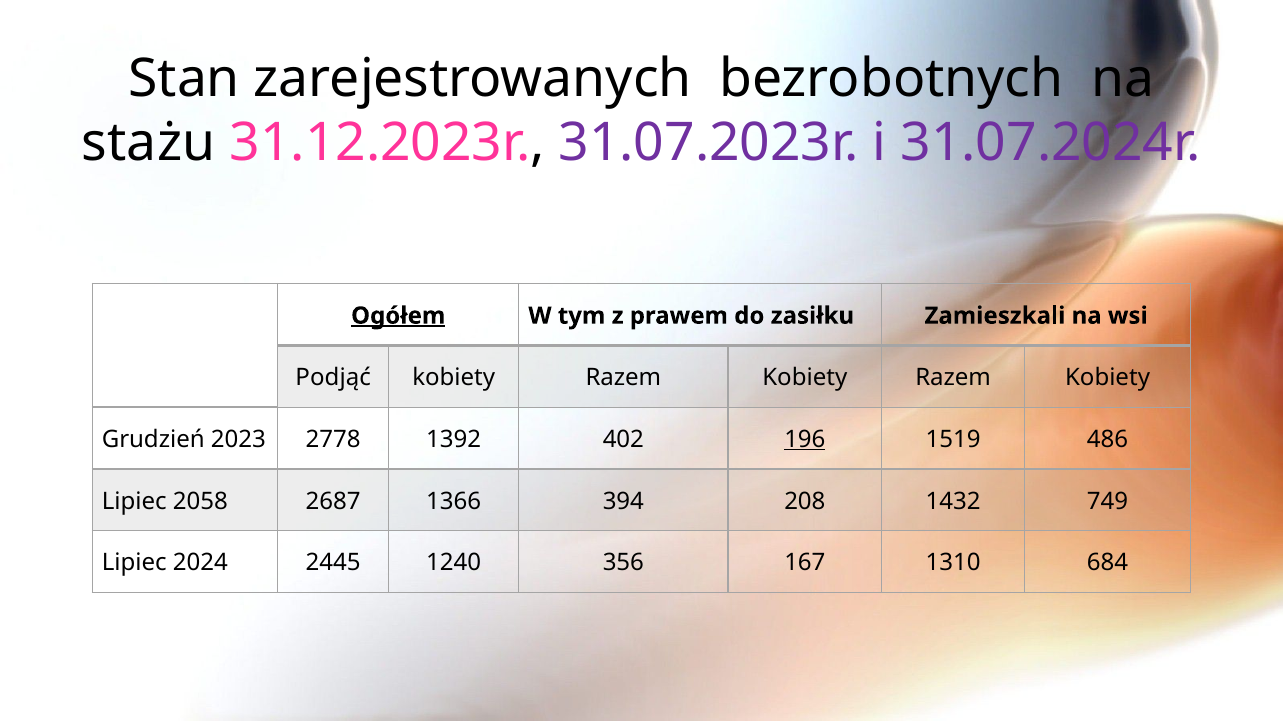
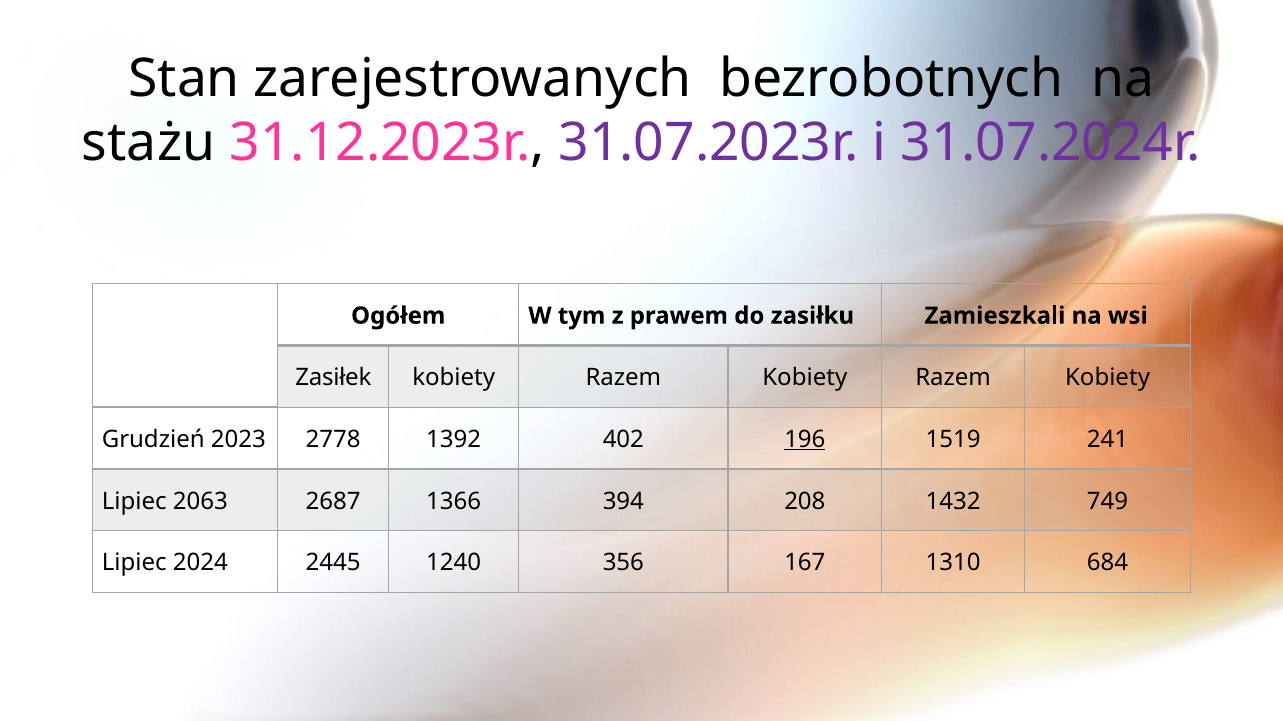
Ogółem underline: present -> none (398, 316)
Podjąć: Podjąć -> Zasiłek (333, 378)
486: 486 -> 241 (1108, 440)
2058: 2058 -> 2063 (200, 502)
